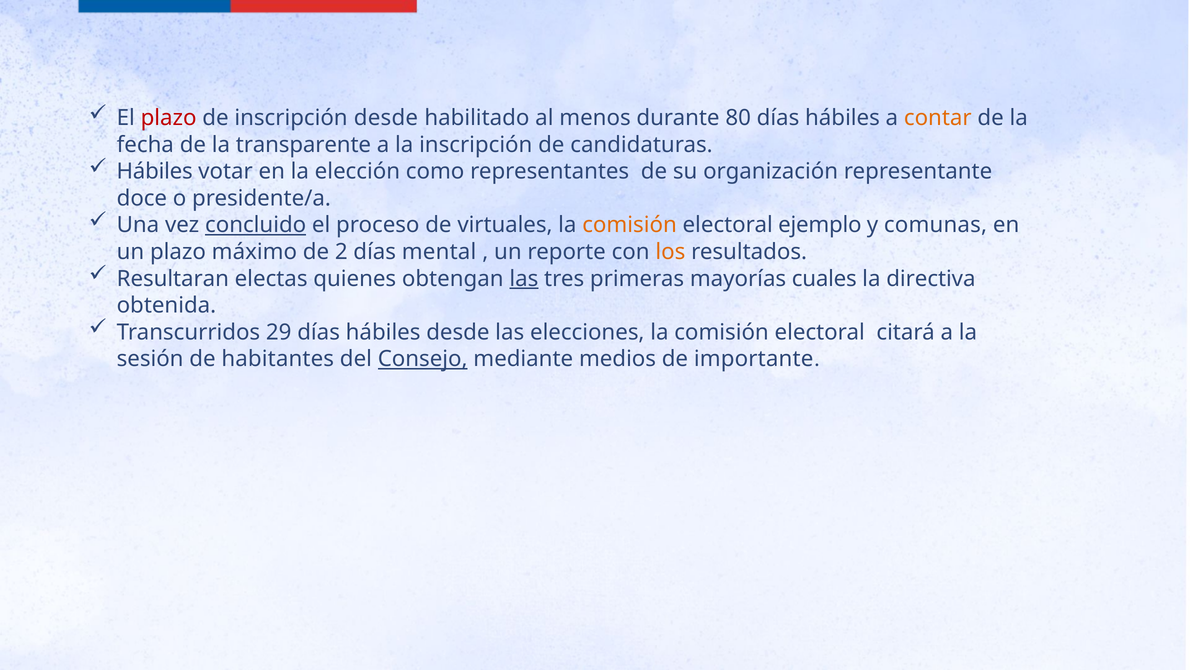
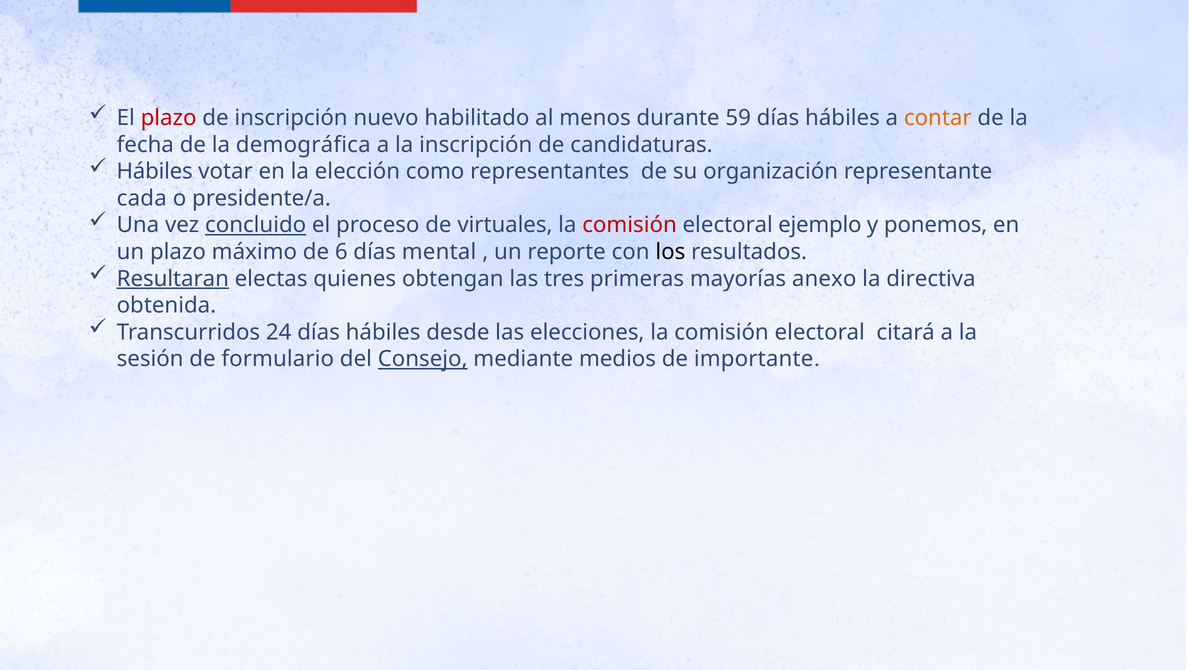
inscripción desde: desde -> nuevo (386, 118)
80: 80 -> 59 (738, 118)
transparente: transparente -> demográfica (303, 145)
doce: doce -> cada (142, 198)
comisión colour: orange -> red (630, 225)
comunas: comunas -> ponemos (936, 225)
2: 2 -> 6 (341, 252)
los colour: orange -> black (670, 252)
Resultaran underline: none -> present (173, 278)
las underline: present -> none (524, 278)
cuales: cuales -> anexo (824, 278)
29: 29 -> 24 (279, 332)
habitantes: habitantes -> formulario (278, 359)
